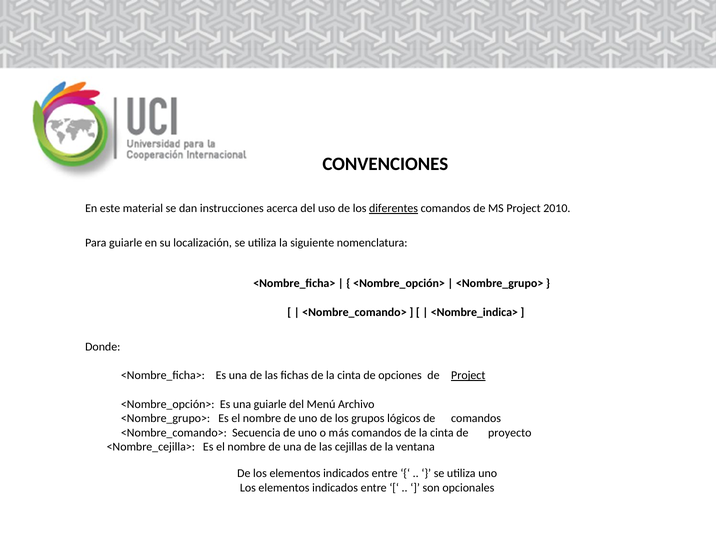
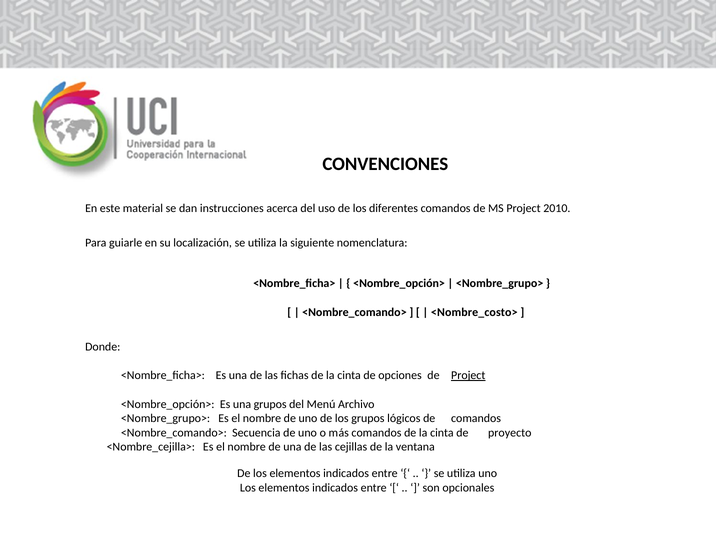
diferentes underline: present -> none (394, 208)
<Nombre_indica>: <Nombre_indica> -> <Nombre_costo> (474, 312)
una guiarle: guiarle -> grupos (270, 404)
